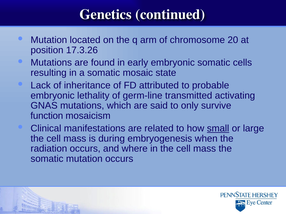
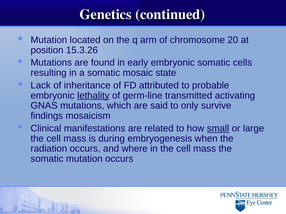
17.3.26: 17.3.26 -> 15.3.26 (82, 50)
lethality underline: none -> present (93, 96)
function: function -> findings (47, 116)
